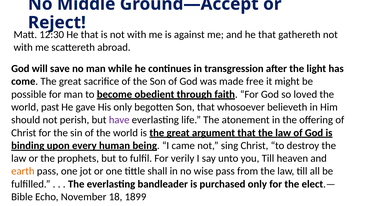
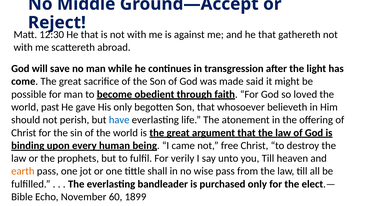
free: free -> said (255, 81)
have colour: purple -> blue (119, 120)
sing: sing -> free (230, 145)
18: 18 -> 60 (116, 197)
